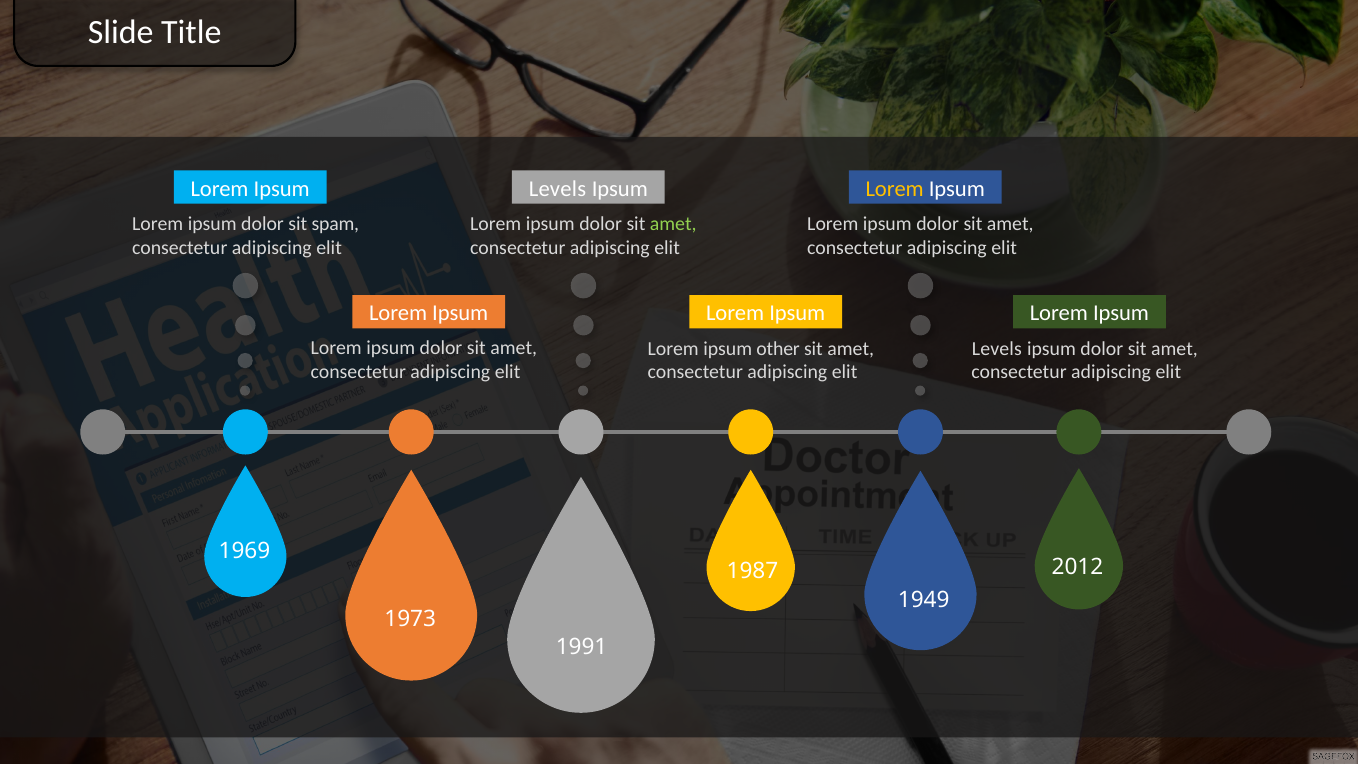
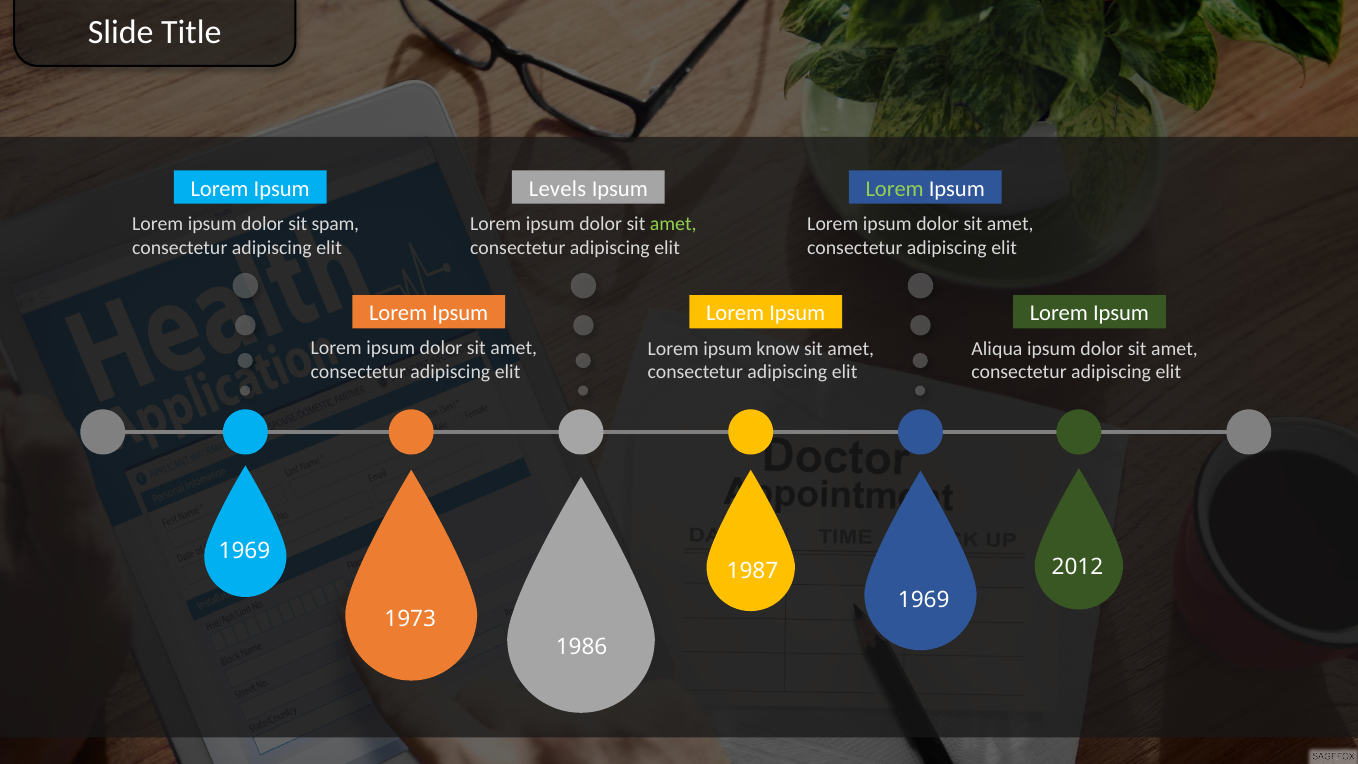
Lorem colour: yellow -> light green (895, 189)
other: other -> know (778, 348)
Levels: Levels -> Aliqua (997, 348)
1949: 1949 -> 1969 (924, 600)
1991: 1991 -> 1986 (582, 647)
